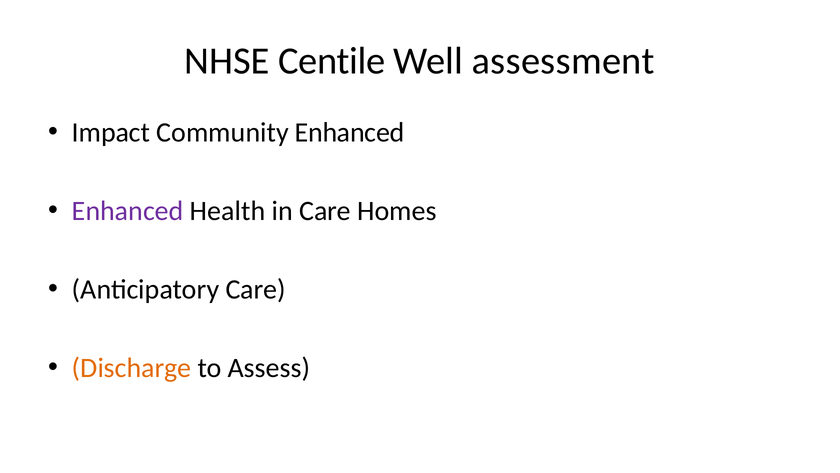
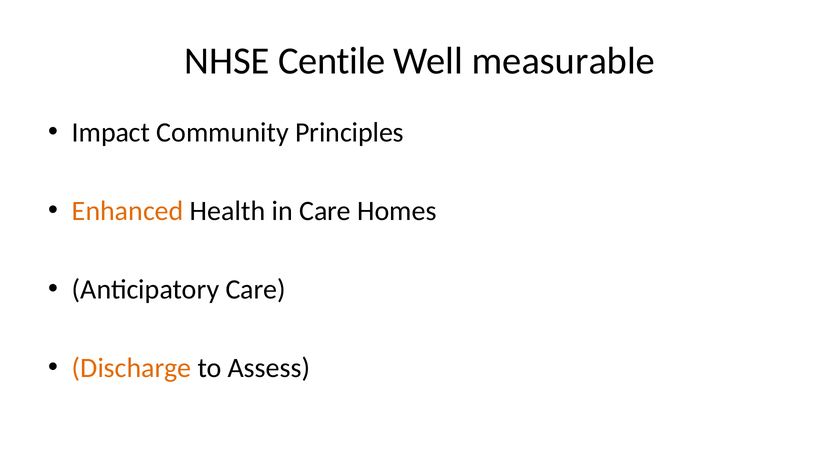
assessment: assessment -> measurable (563, 61)
Community Enhanced: Enhanced -> Principles (349, 132)
Enhanced colour: purple -> orange (128, 211)
